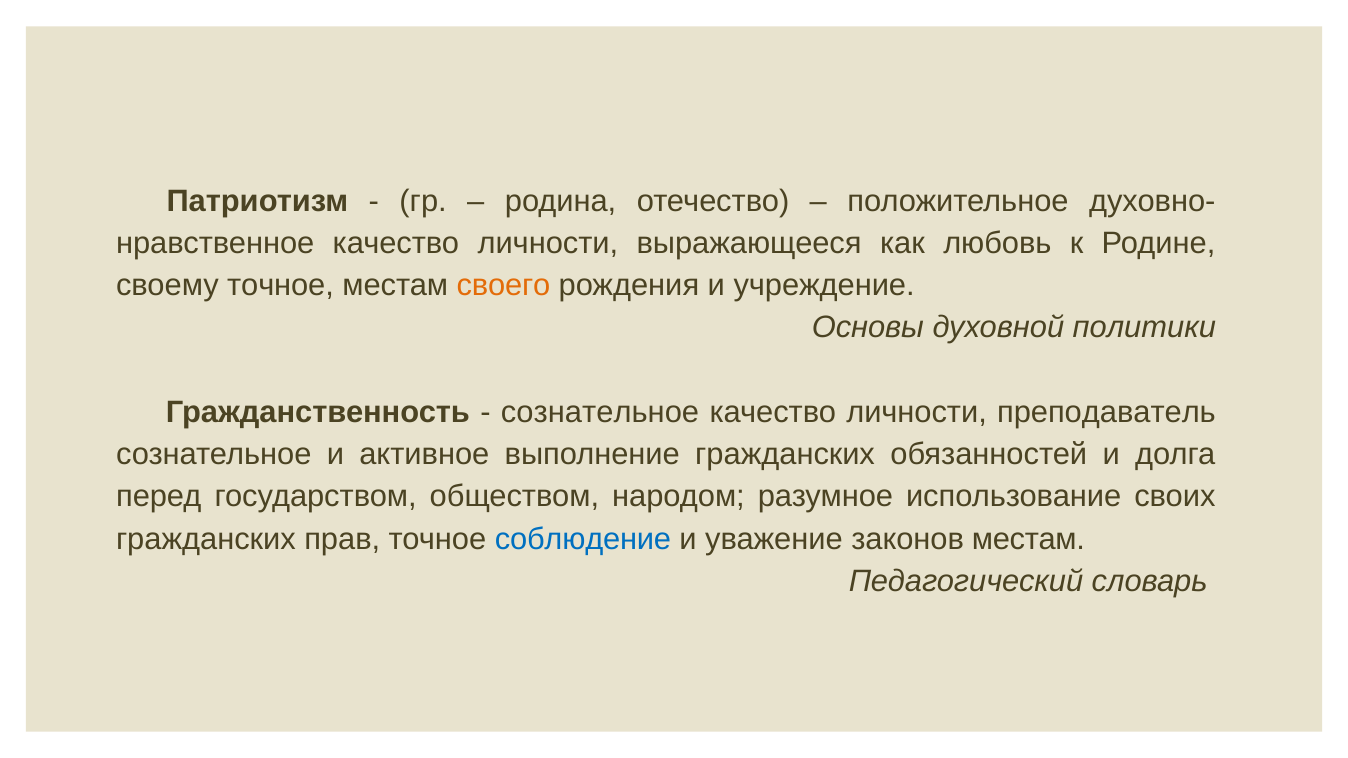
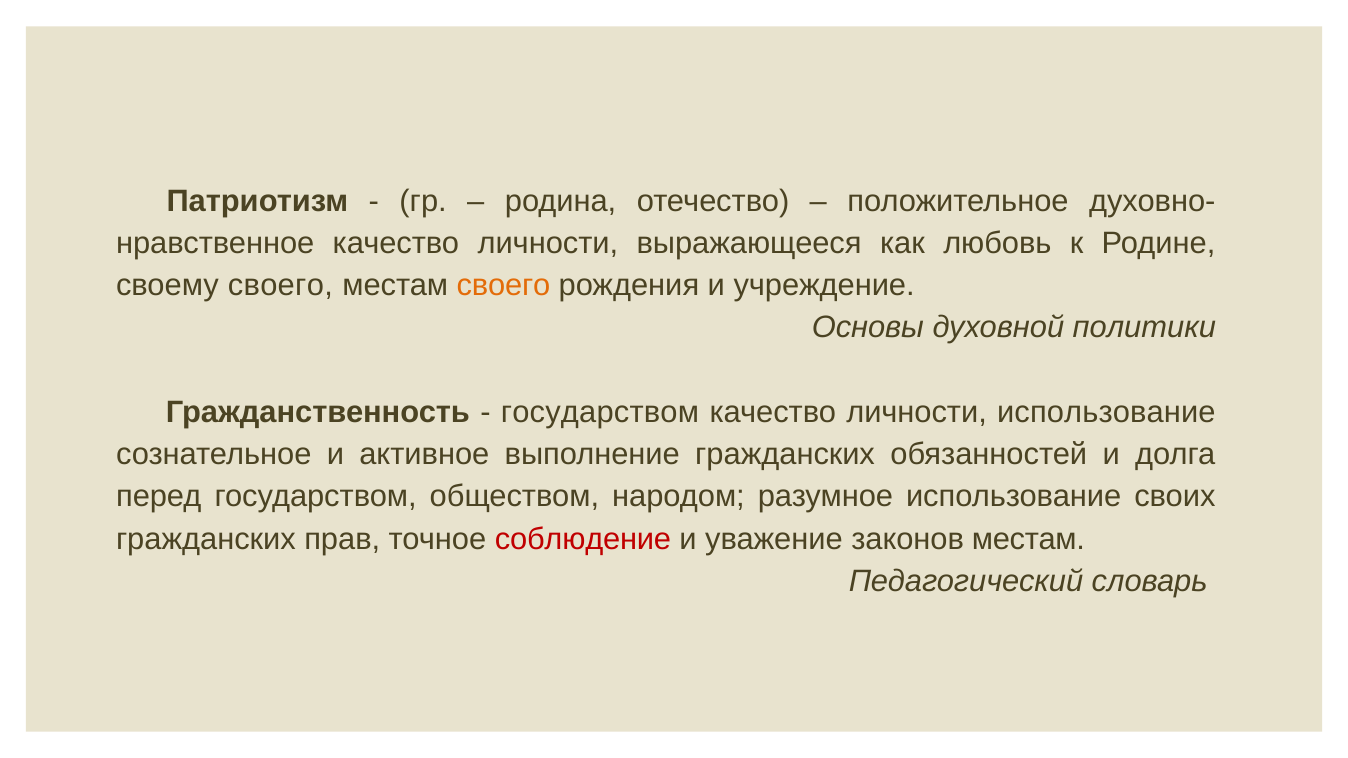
своему точное: точное -> своего (280, 286)
сознательное: сознательное -> государством (600, 412)
личности преподаватель: преподаватель -> использование (1106, 412)
соблюдение colour: blue -> red (583, 539)
